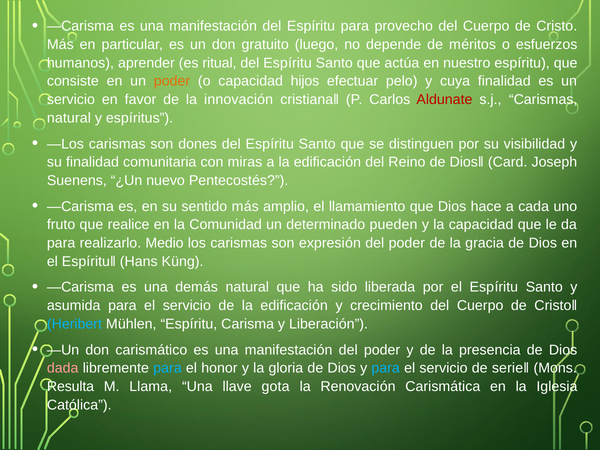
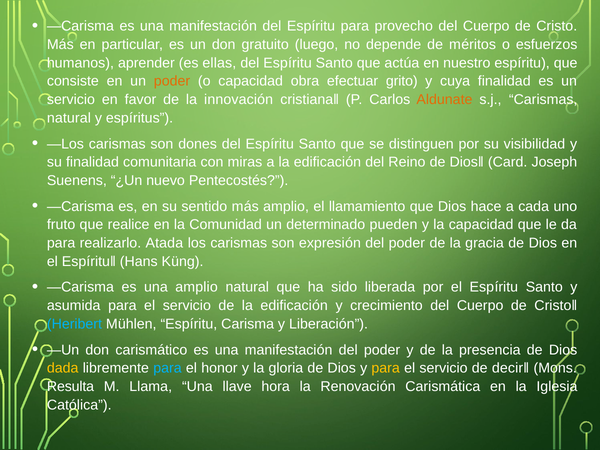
ritual: ritual -> ellas (219, 63)
hijos: hijos -> obra (305, 81)
pelo: pelo -> grito (402, 81)
Aldunate colour: red -> orange (444, 100)
Medio: Medio -> Atada (164, 243)
una demás: demás -> amplio (197, 287)
dada colour: pink -> yellow (63, 368)
para colour: light blue -> yellow (386, 368)
serie‖: serie‖ -> decir‖ (511, 368)
gota: gota -> hora (276, 387)
